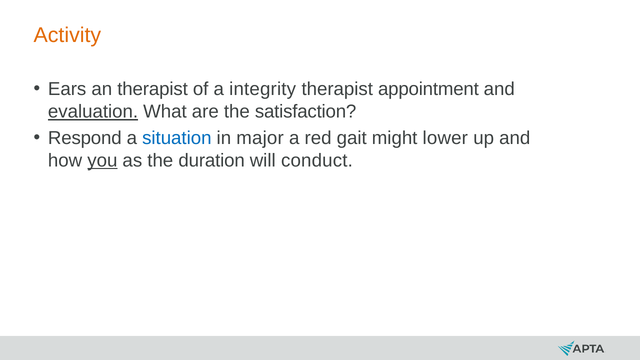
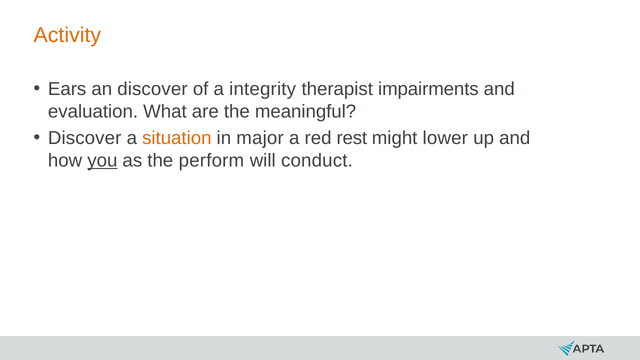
an therapist: therapist -> discover (152, 89)
appointment: appointment -> impairments (428, 89)
evaluation underline: present -> none (93, 112)
satisfaction: satisfaction -> meaningful (306, 112)
Respond: Respond -> Discover (85, 138)
situation colour: blue -> orange (177, 138)
gait: gait -> rest (352, 138)
duration: duration -> perform (211, 161)
